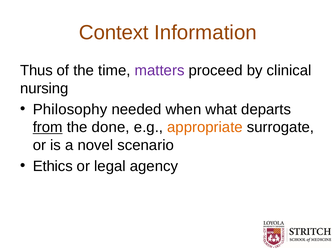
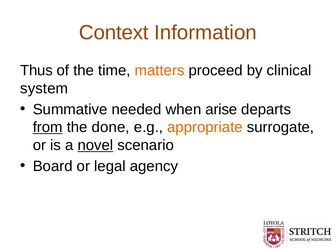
matters colour: purple -> orange (160, 70)
nursing: nursing -> system (44, 88)
Philosophy: Philosophy -> Summative (70, 109)
what: what -> arise (221, 109)
novel underline: none -> present (95, 145)
Ethics: Ethics -> Board (53, 166)
